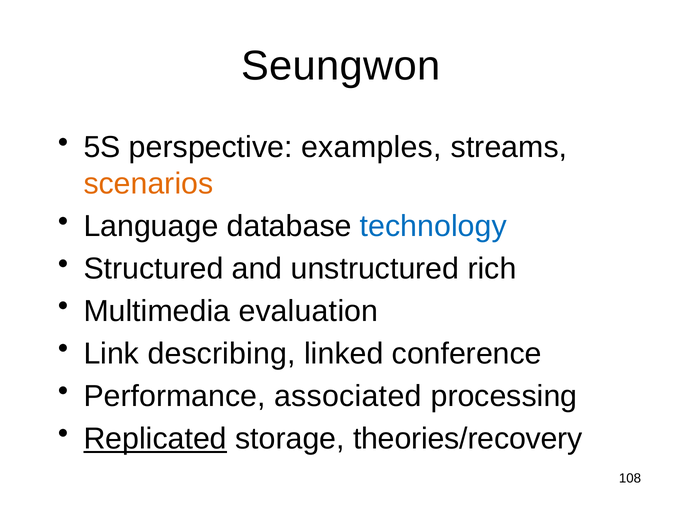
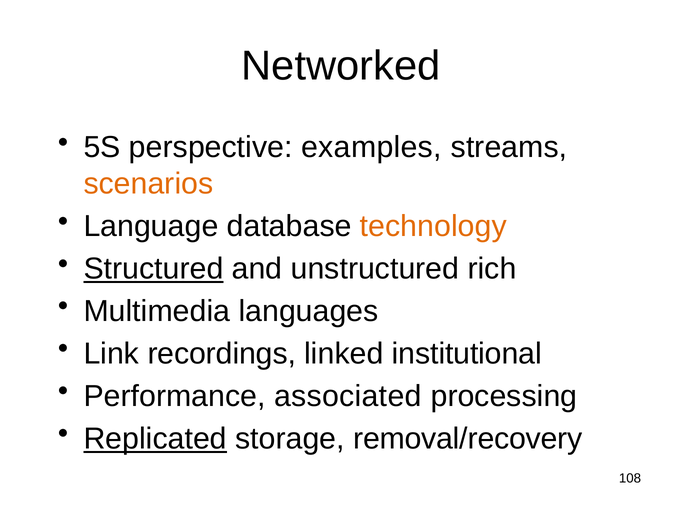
Seungwon: Seungwon -> Networked (341, 66)
technology colour: blue -> orange (433, 226)
Structured underline: none -> present (153, 269)
evaluation: evaluation -> languages (309, 311)
describing: describing -> recordings (222, 354)
conference: conference -> institutional (467, 354)
theories/recovery: theories/recovery -> removal/recovery (468, 438)
